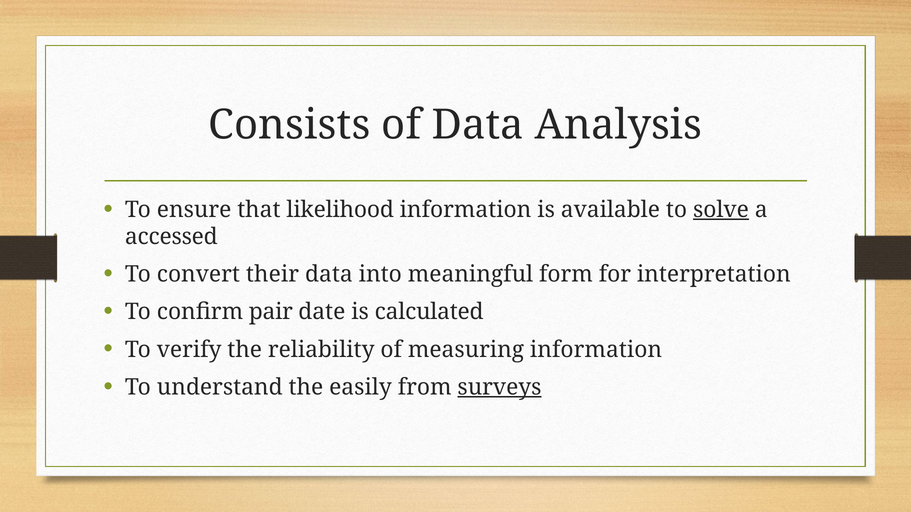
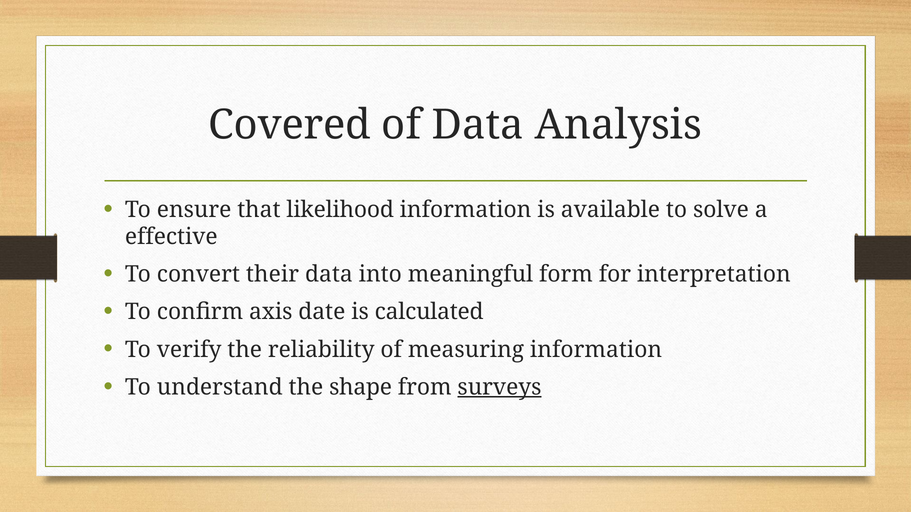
Consists: Consists -> Covered (290, 125)
solve underline: present -> none (721, 210)
accessed: accessed -> effective (171, 237)
pair: pair -> axis (271, 312)
easily: easily -> shape (361, 387)
